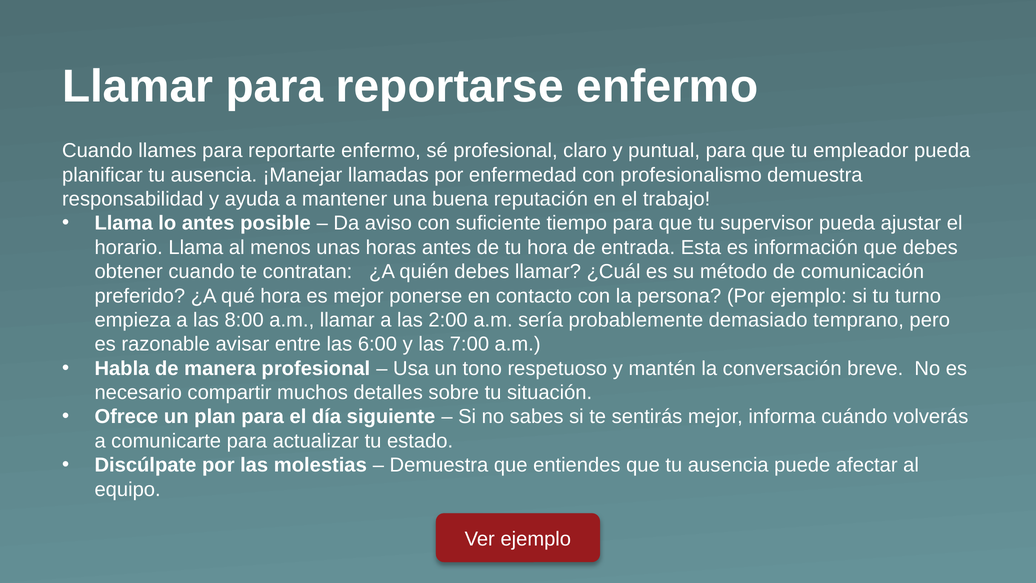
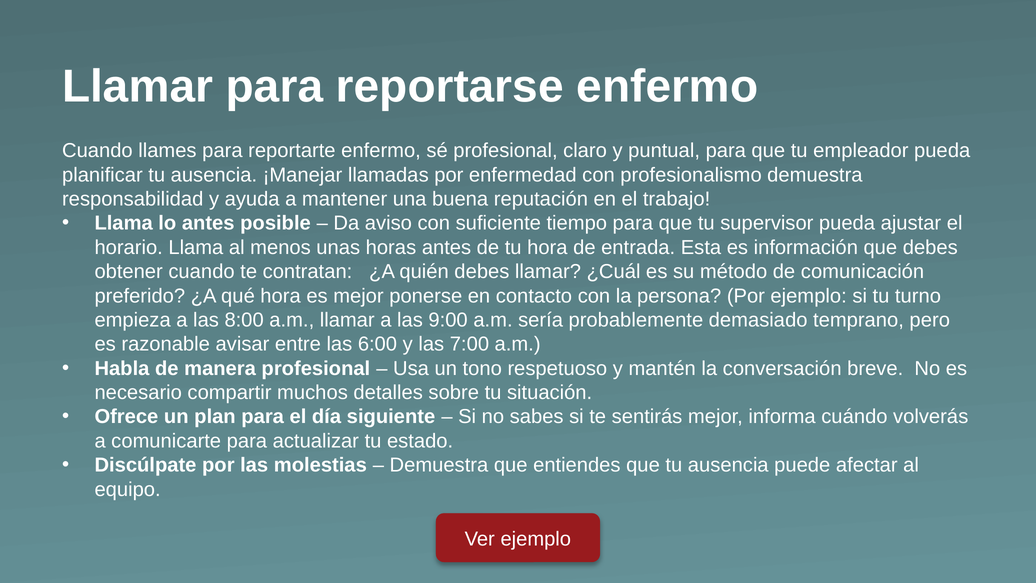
2:00: 2:00 -> 9:00 (448, 320)
